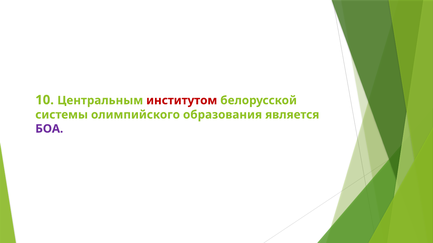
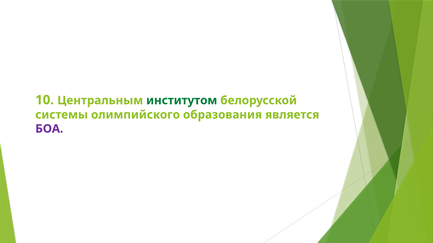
институтом colour: red -> green (182, 101)
